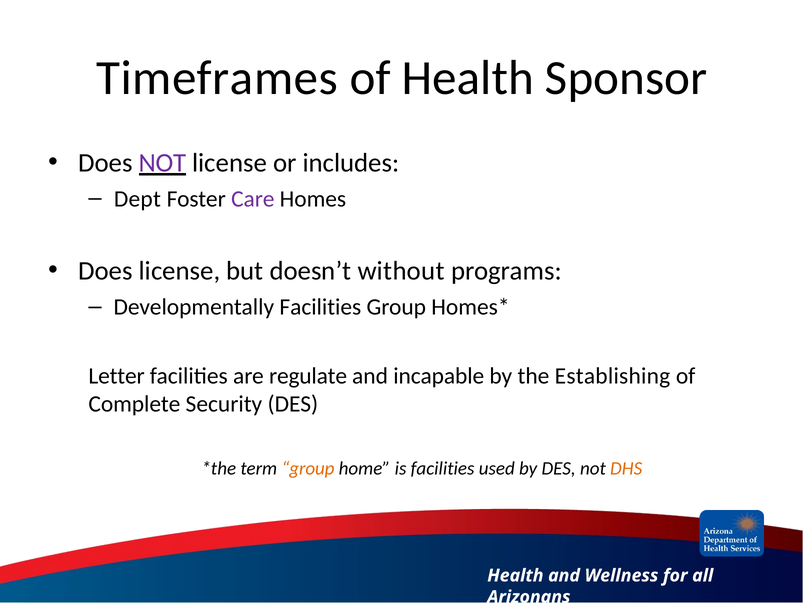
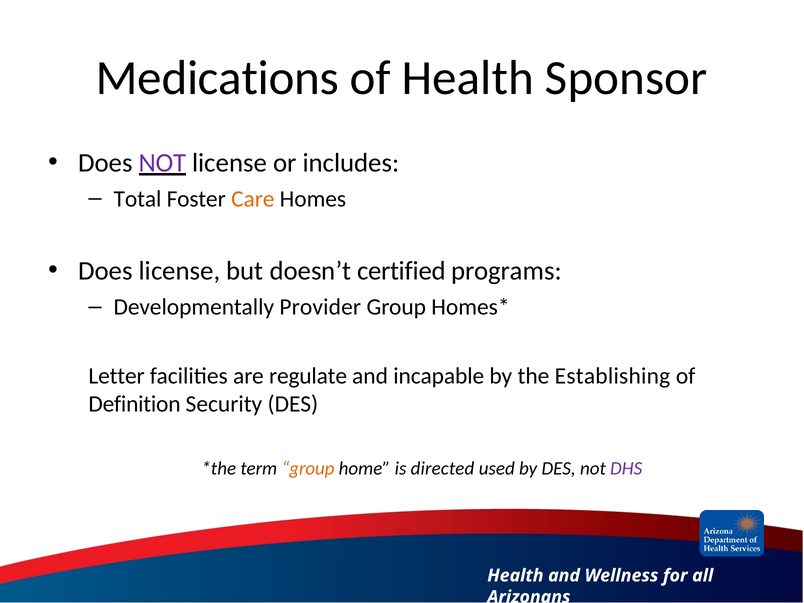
Timeframes: Timeframes -> Medications (217, 78)
Dept: Dept -> Total (138, 199)
Care colour: purple -> orange (253, 199)
without: without -> certified (401, 271)
Developmentally Facilities: Facilities -> Provider (320, 307)
Complete: Complete -> Definition (135, 404)
is facilities: facilities -> directed (442, 468)
DHS colour: orange -> purple (626, 468)
